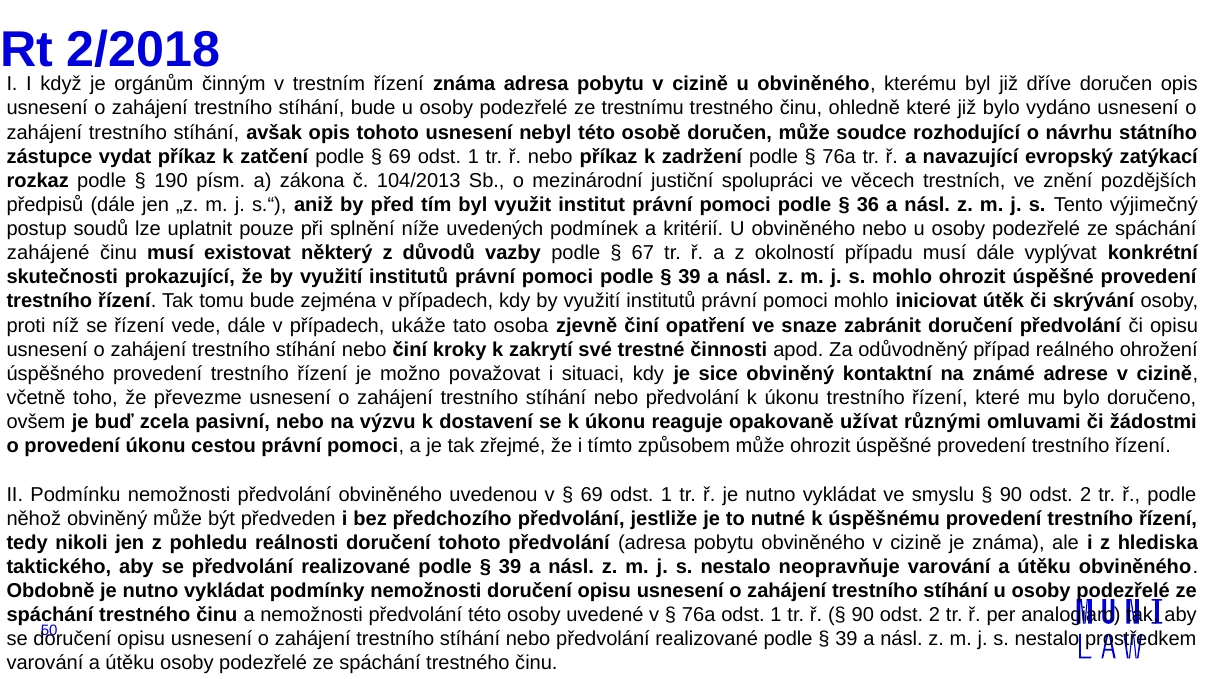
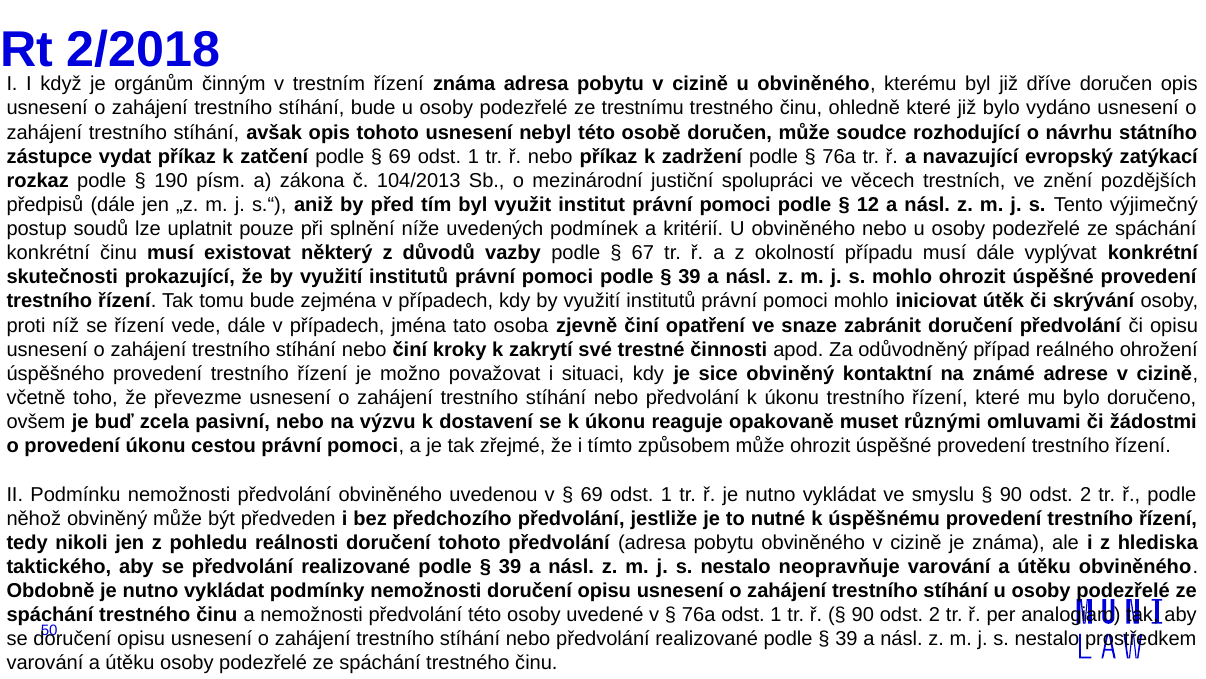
36: 36 -> 12 (868, 205)
zahájené: zahájené -> konkrétní (48, 253)
ukáže: ukáže -> jména (419, 325)
užívat: užívat -> muset (869, 422)
